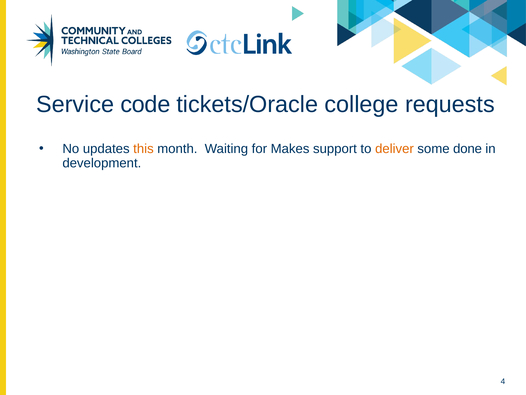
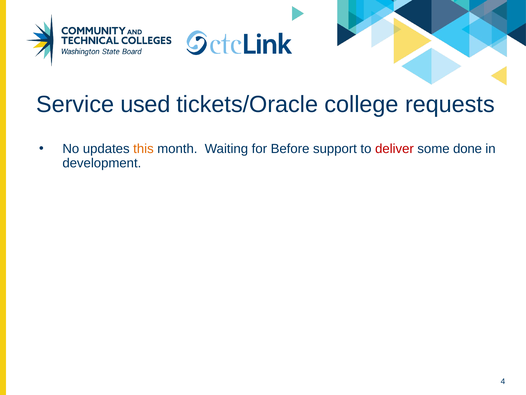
code: code -> used (145, 104)
Makes: Makes -> Before (290, 149)
deliver colour: orange -> red (394, 149)
